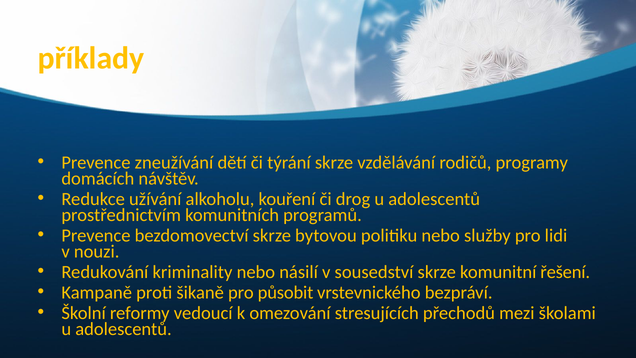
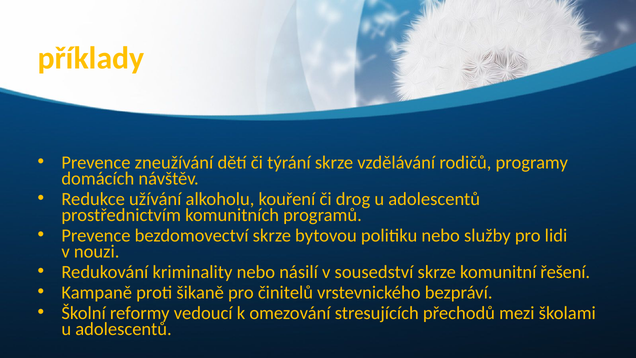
působit: působit -> činitelů (285, 292)
